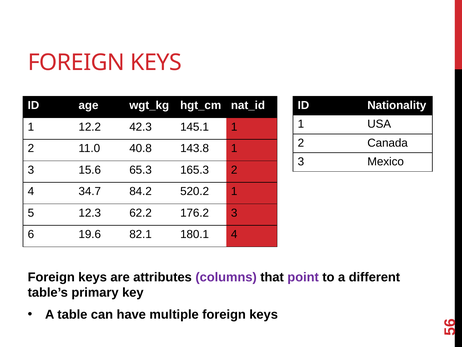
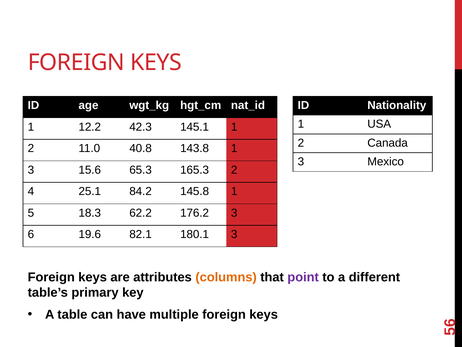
34.7: 34.7 -> 25.1 (90, 191)
520.2: 520.2 -> 145.8 (195, 191)
12.3: 12.3 -> 18.3 (90, 213)
180.1 4: 4 -> 3 (234, 234)
columns colour: purple -> orange (226, 277)
